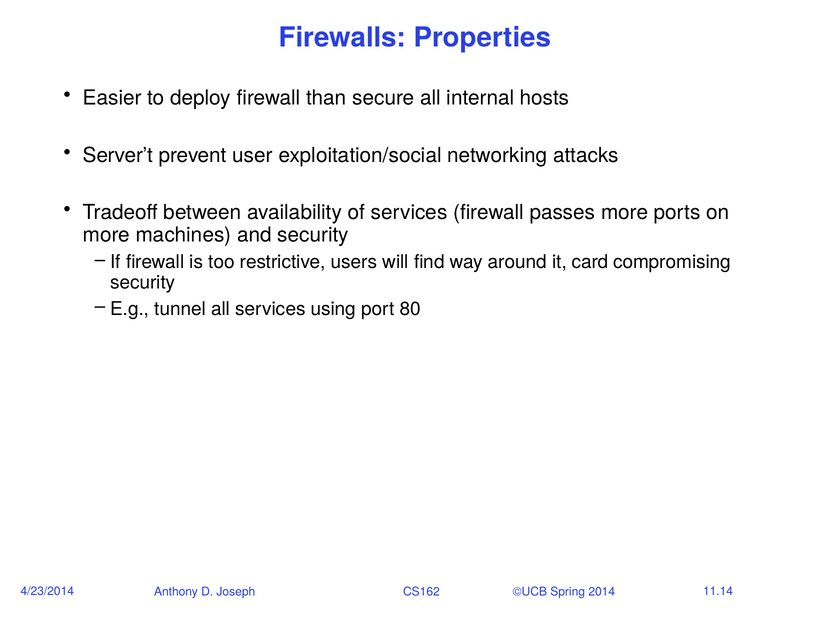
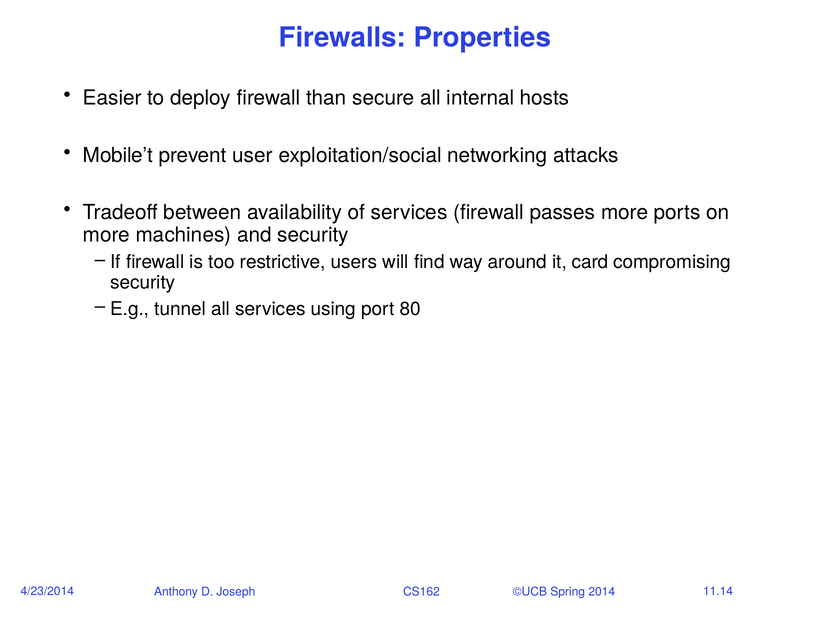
Server’t: Server’t -> Mobile’t (118, 155)
